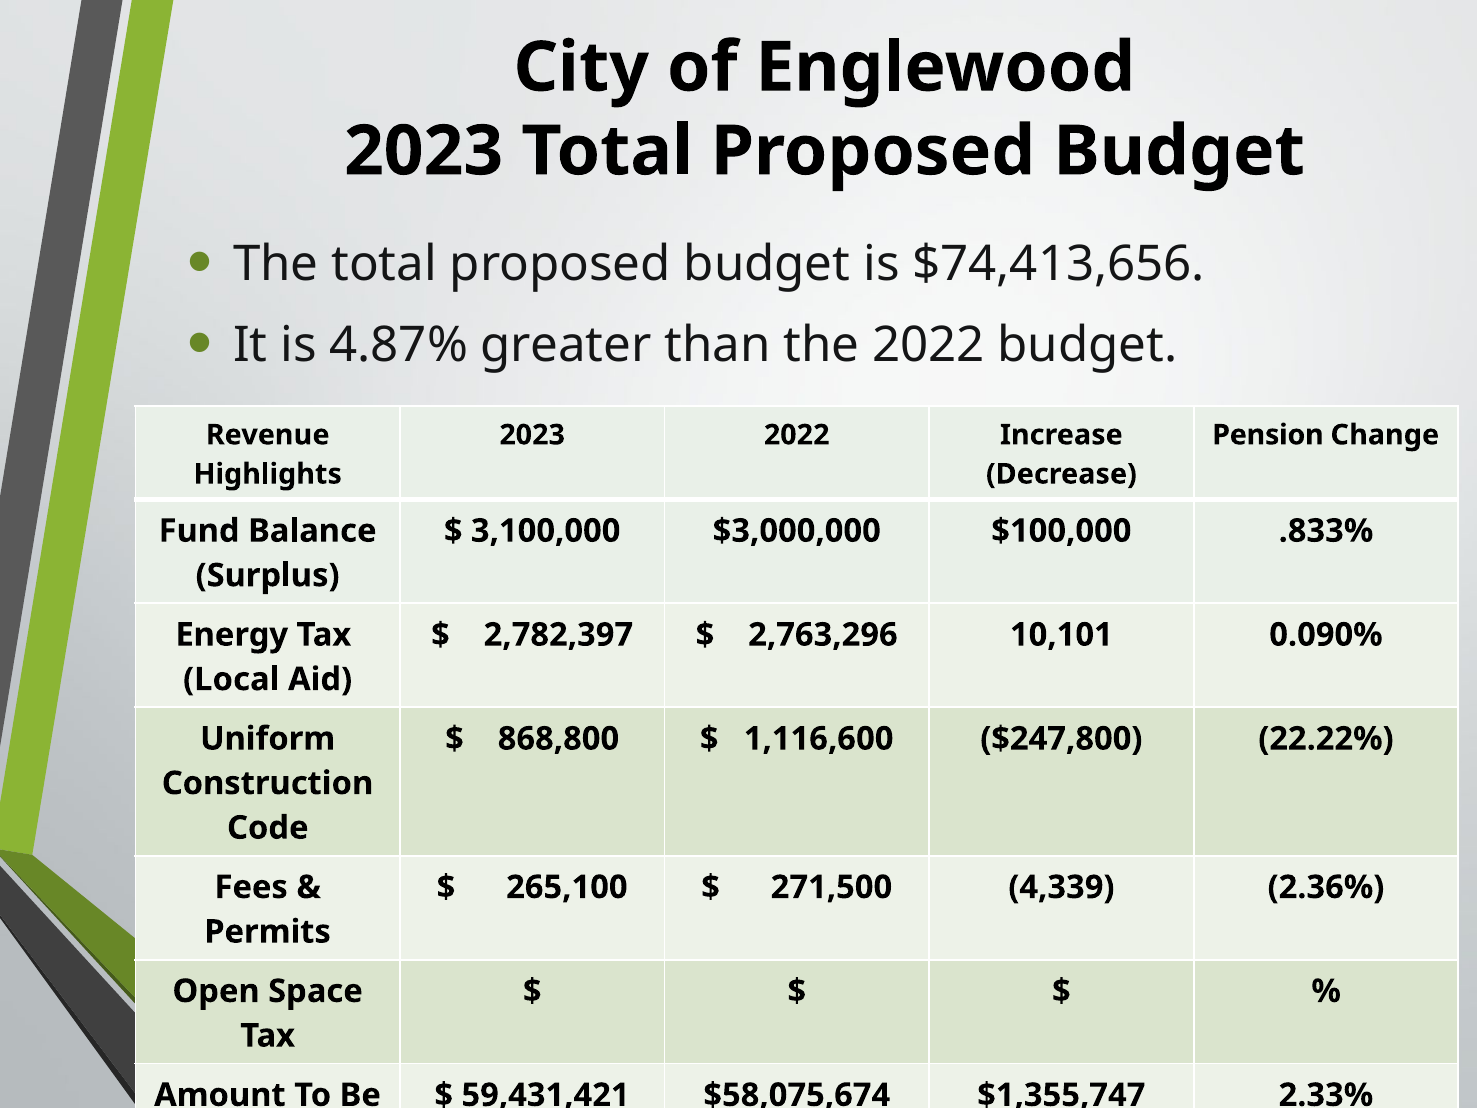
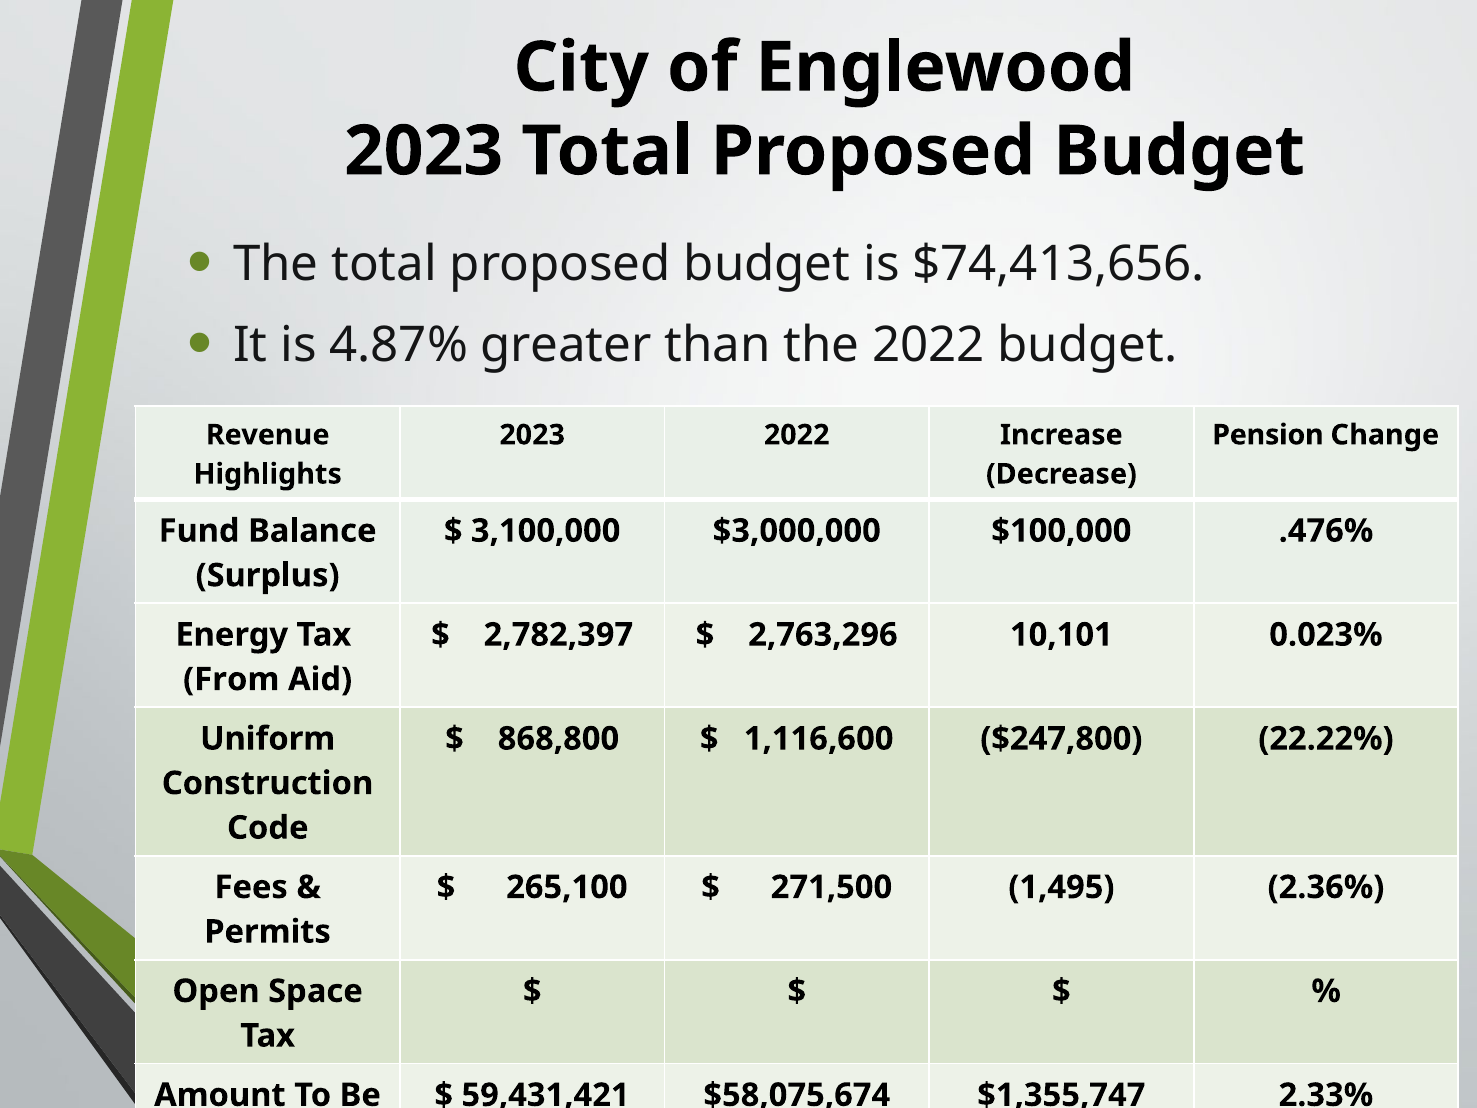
.833%: .833% -> .476% (1326, 531)
0.090%: 0.090% -> 0.023% (1326, 635)
Local: Local -> From (231, 679)
4,339: 4,339 -> 1,495 (1061, 887)
